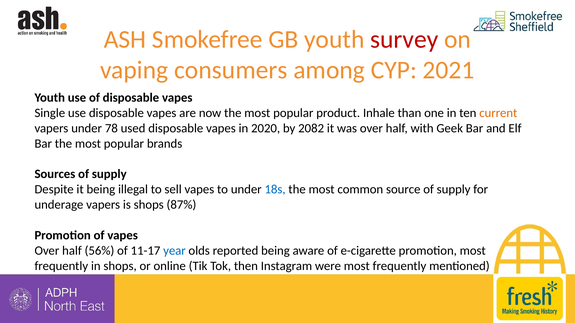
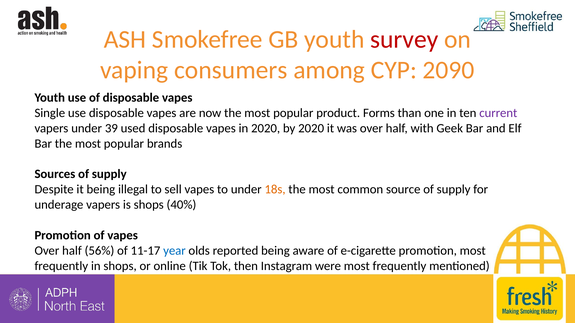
2021: 2021 -> 2090 (449, 70)
Inhale: Inhale -> Forms (379, 113)
current colour: orange -> purple (498, 113)
78: 78 -> 39 (111, 128)
by 2082: 2082 -> 2020 (311, 128)
18s colour: blue -> orange (275, 190)
87%: 87% -> 40% (181, 205)
